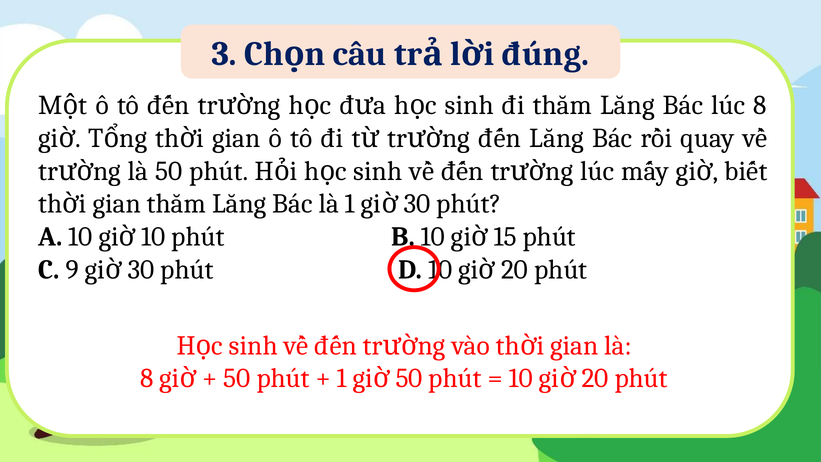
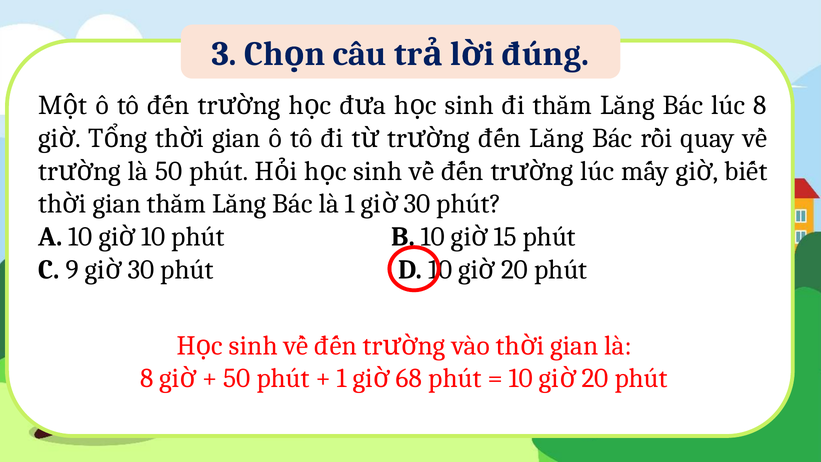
50: 50 -> 68 (409, 378)
